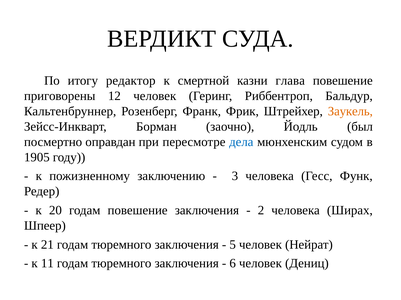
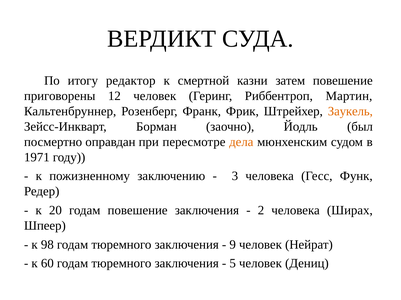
глава: глава -> затем (290, 81)
Бальдур: Бальдур -> Мартин (349, 96)
дела colour: blue -> orange (241, 142)
1905: 1905 -> 1971 (37, 158)
21: 21 -> 98 (47, 245)
5: 5 -> 9 (233, 245)
11: 11 -> 60 (47, 264)
6: 6 -> 5 (233, 264)
